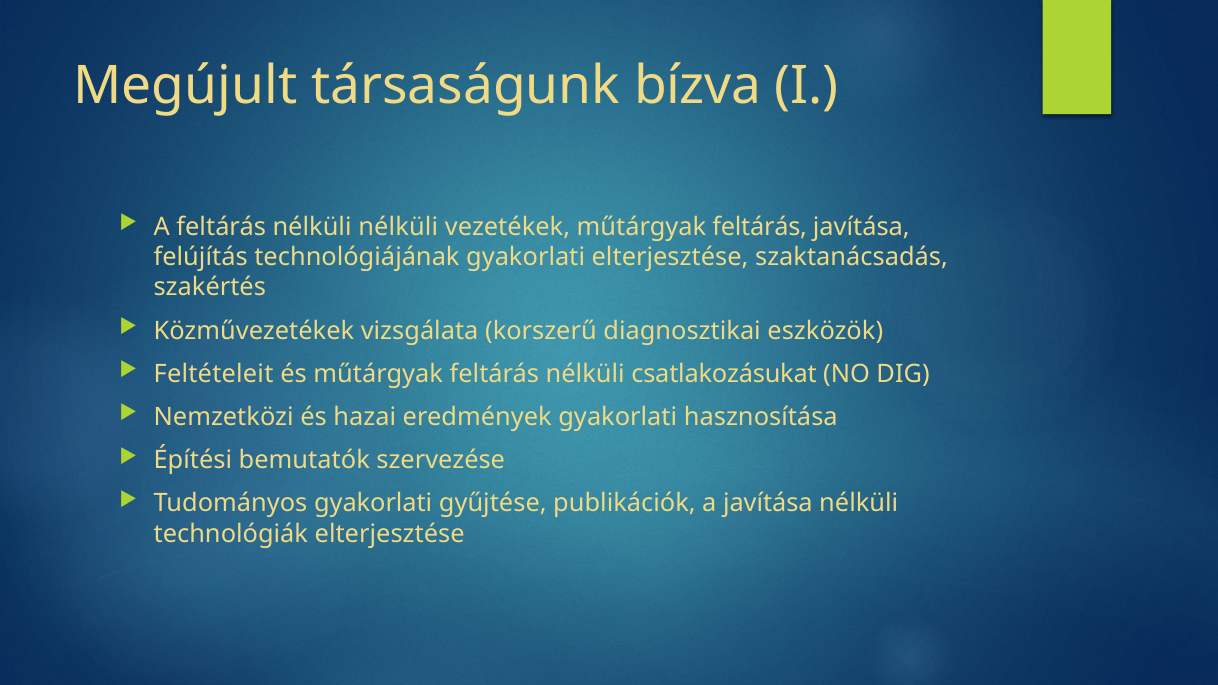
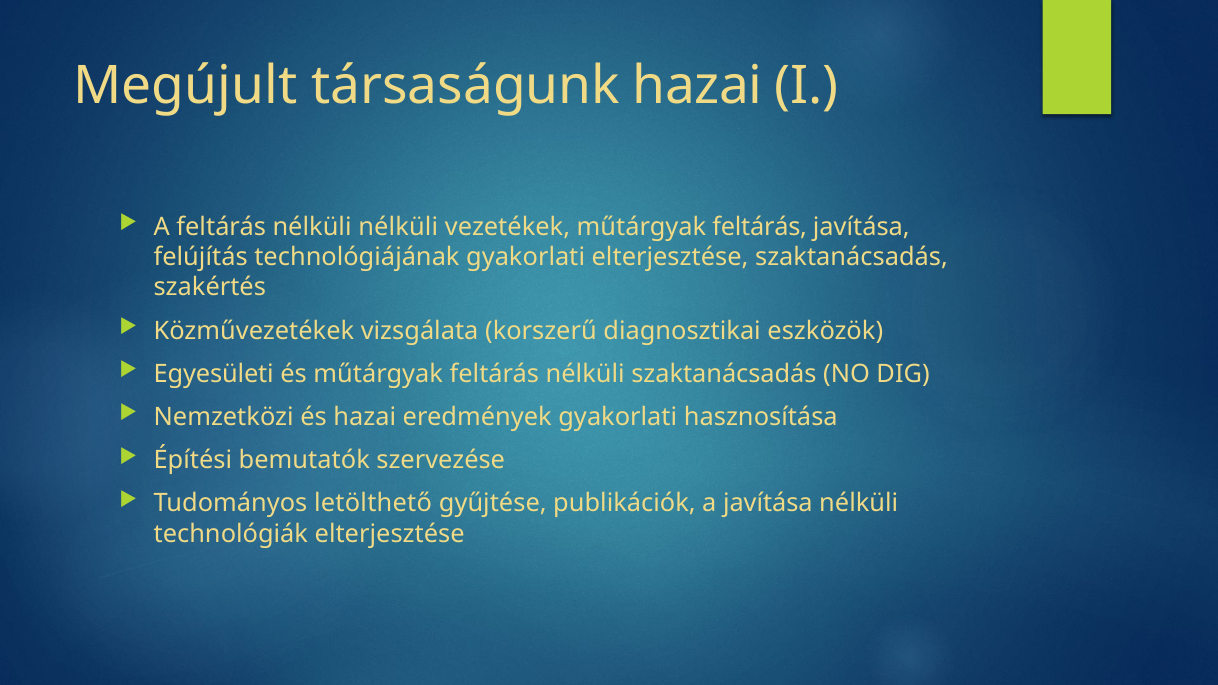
társaságunk bízva: bízva -> hazai (698, 86)
Feltételeit: Feltételeit -> Egyesületi (214, 374)
nélküli csatlakozásukat: csatlakozásukat -> szaktanácsadás (724, 374)
Tudományos gyakorlati: gyakorlati -> letölthető (373, 503)
